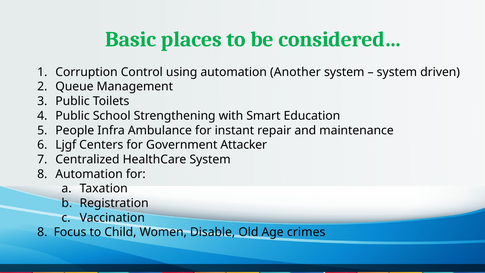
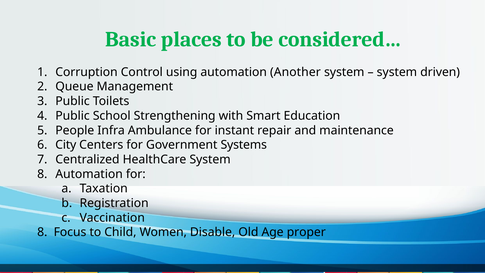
Ljgf: Ljgf -> City (66, 145)
Attacker: Attacker -> Systems (244, 145)
crimes: crimes -> proper (306, 232)
